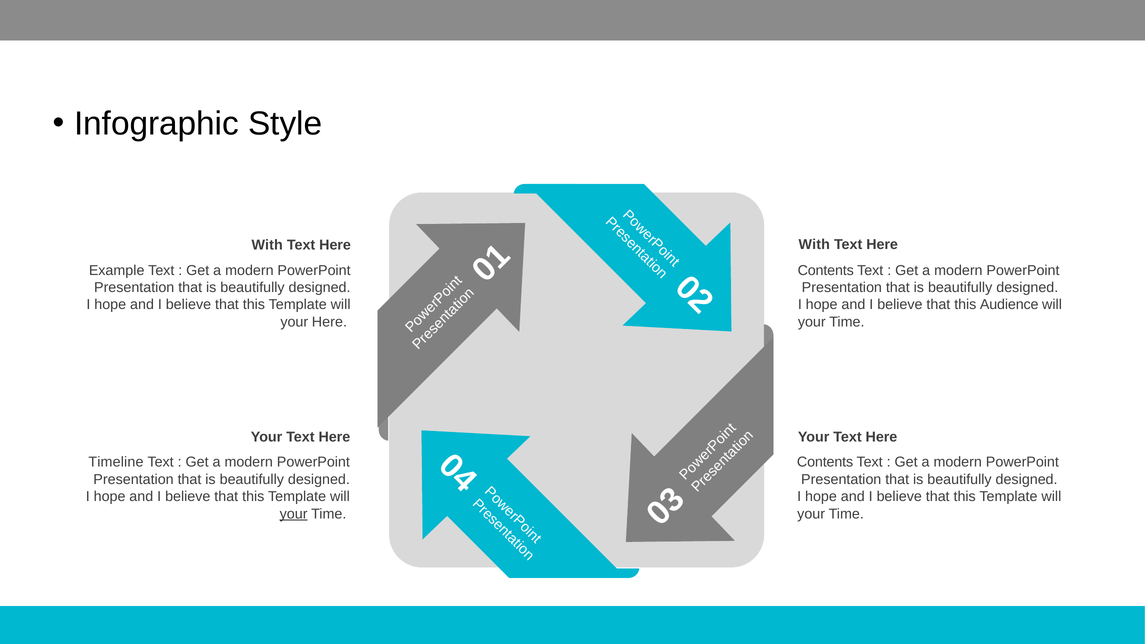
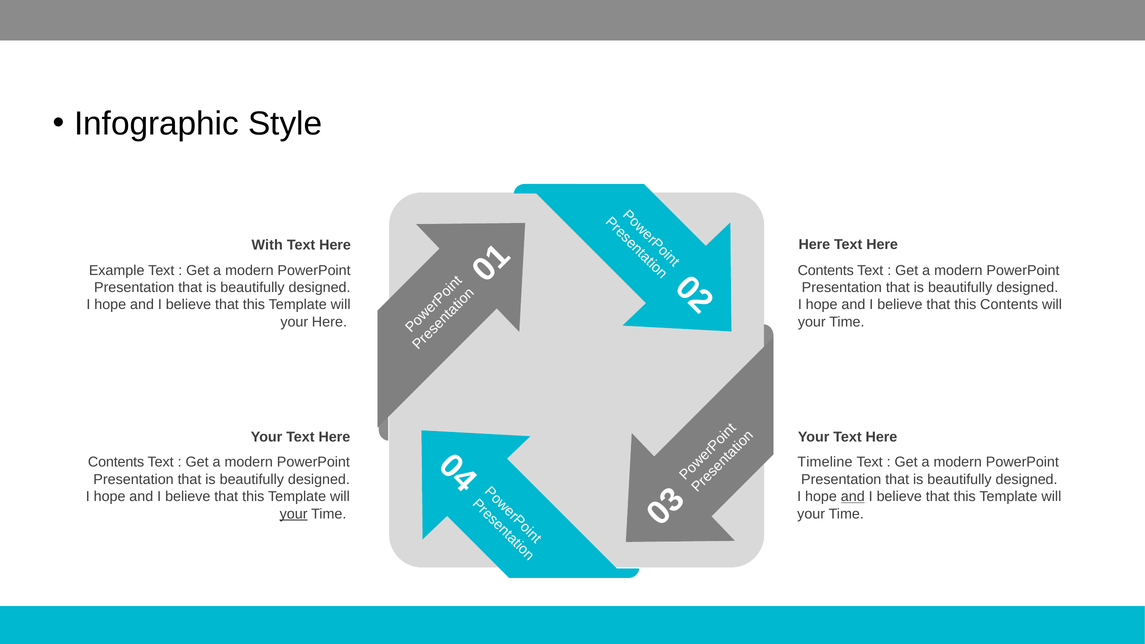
With: With -> Here (814, 244)
this Audience: Audience -> Contents (1009, 305)
Timeline: Timeline -> Contents (116, 462)
Contents: Contents -> Timeline (825, 462)
and underline: none -> present (853, 497)
